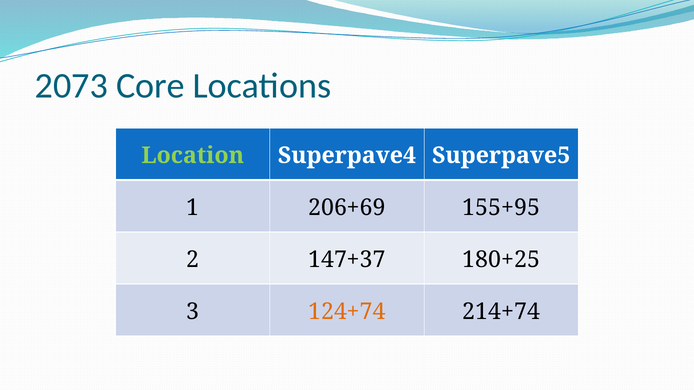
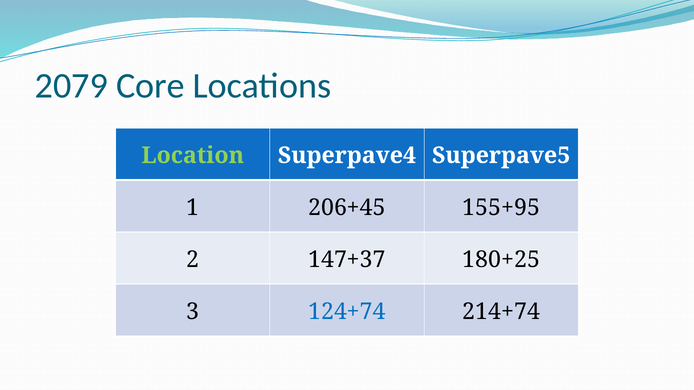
2073: 2073 -> 2079 (71, 86)
206+69: 206+69 -> 206+45 (347, 208)
124+74 colour: orange -> blue (347, 312)
